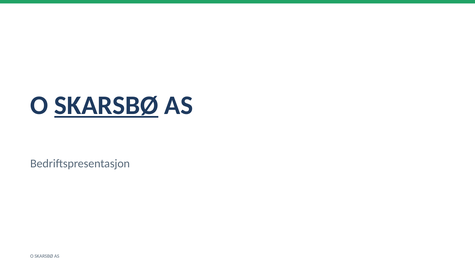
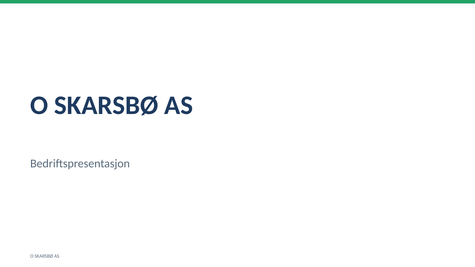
SKARSBØ underline: present -> none (106, 105)
